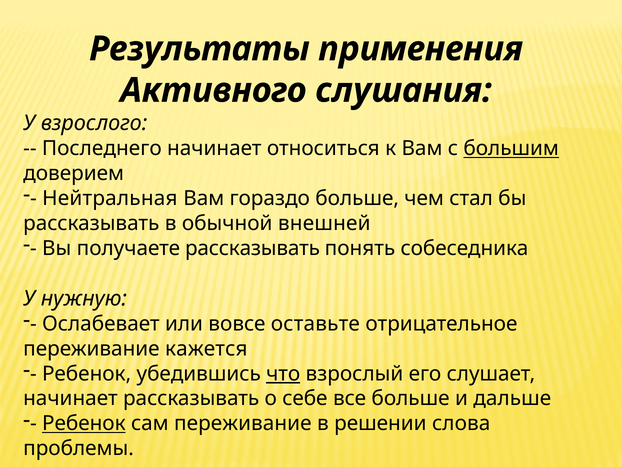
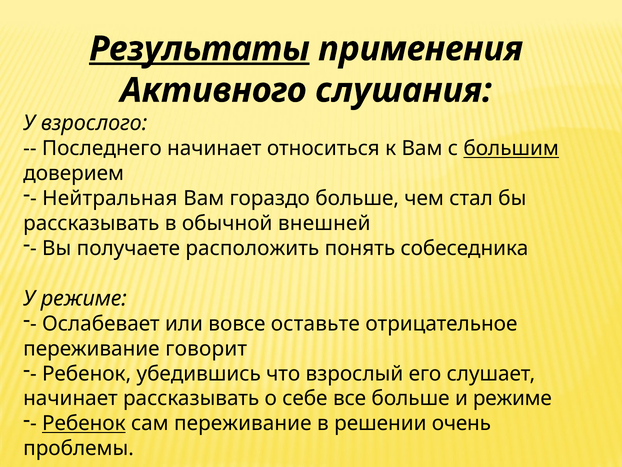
Результаты underline: none -> present (199, 49)
получаете рассказывать: рассказывать -> расположить (252, 248)
У нужную: нужную -> режиме (84, 298)
кажется: кажется -> говорит (206, 348)
что underline: present -> none (283, 373)
и дальше: дальше -> режиме (512, 398)
слова: слова -> очень (461, 423)
